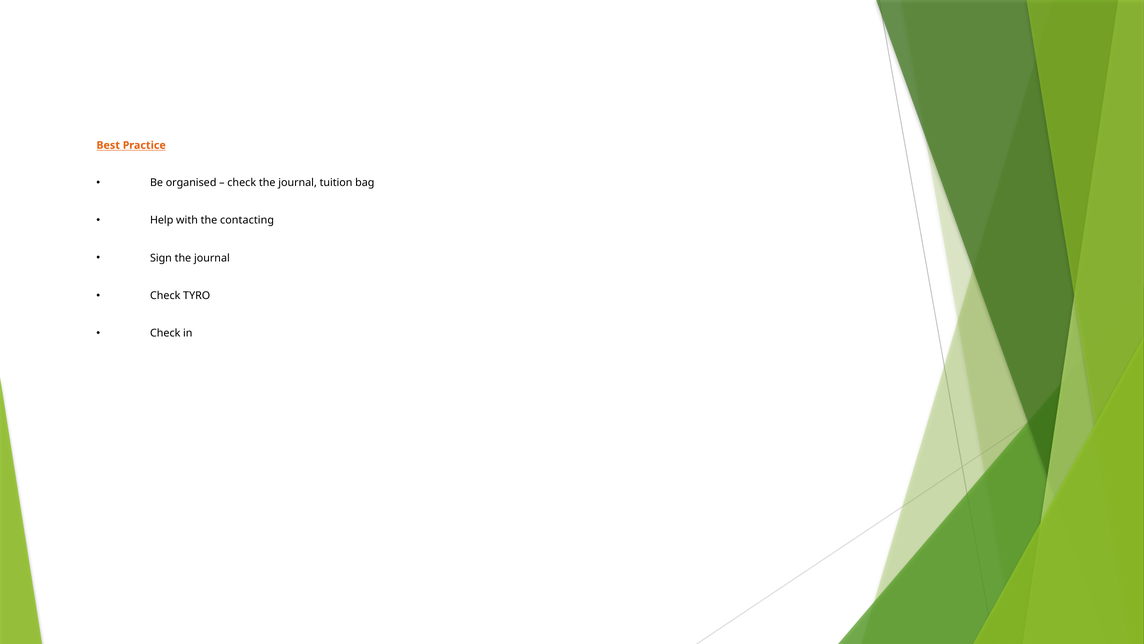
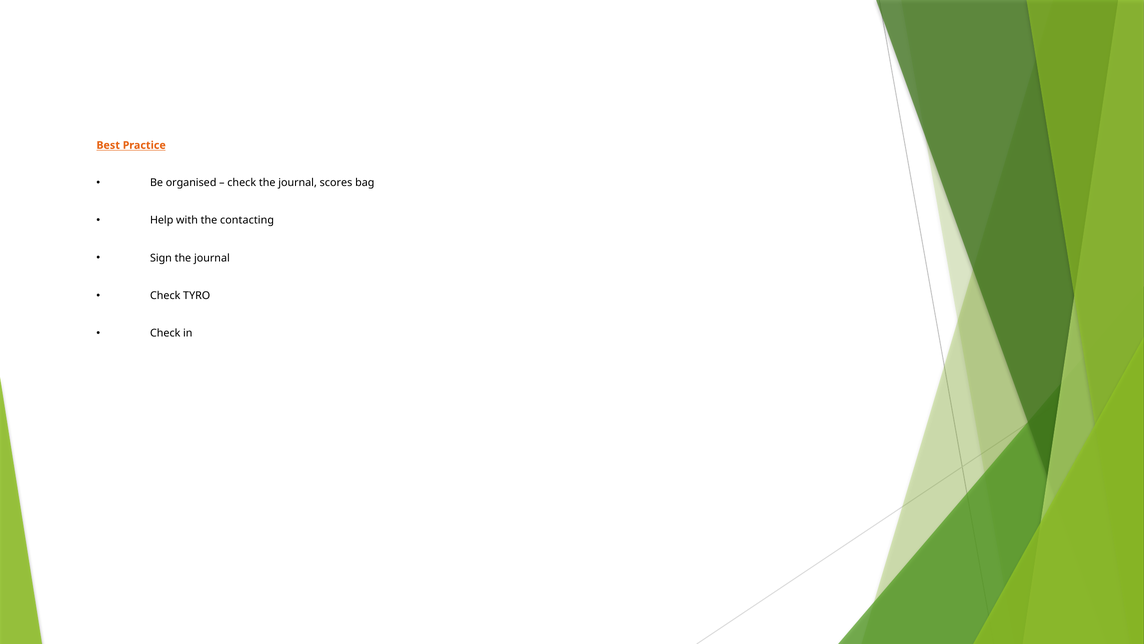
tuition: tuition -> scores (336, 183)
